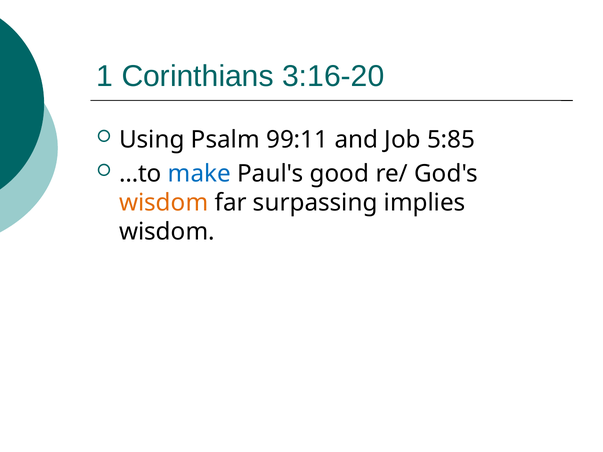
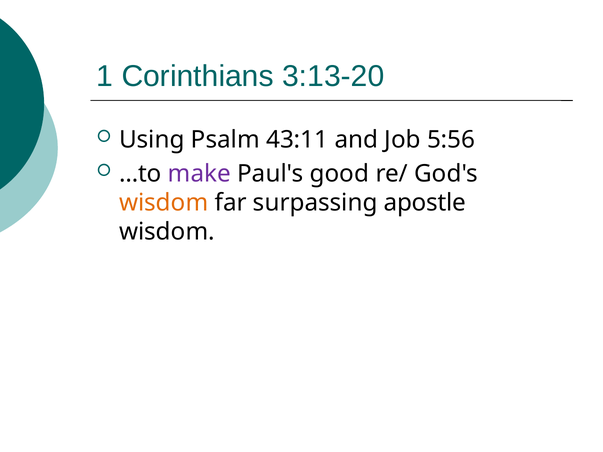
3:16-20: 3:16-20 -> 3:13-20 (333, 76)
99:11: 99:11 -> 43:11 (297, 140)
5:85: 5:85 -> 5:56 (451, 140)
make colour: blue -> purple (199, 174)
implies: implies -> apostle (425, 203)
